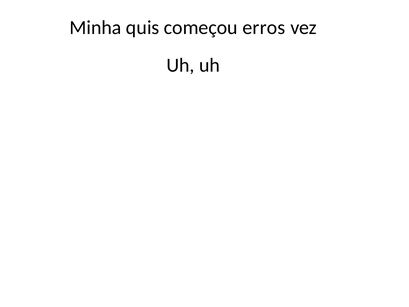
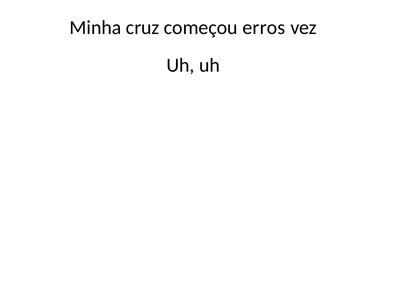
quis: quis -> cruz (143, 28)
